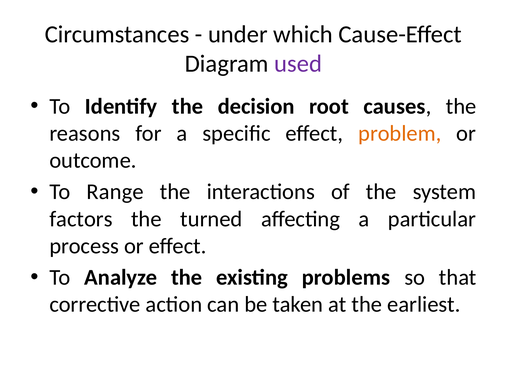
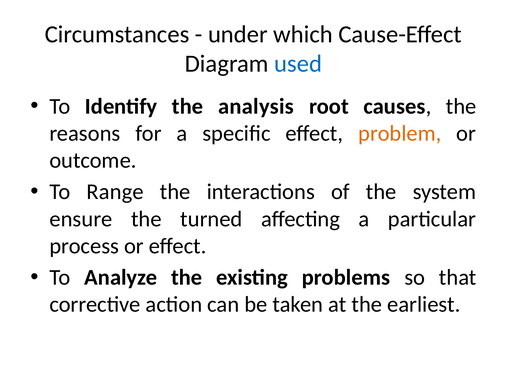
used colour: purple -> blue (298, 64)
decision: decision -> analysis (256, 106)
factors: factors -> ensure (81, 219)
